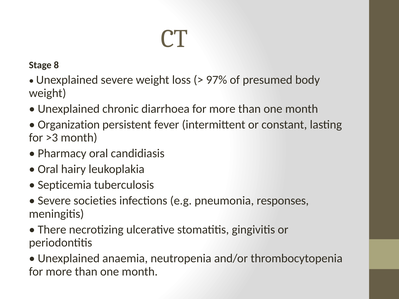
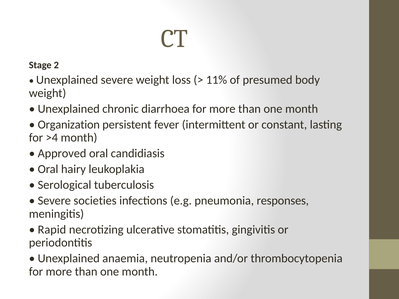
8: 8 -> 2 (56, 65)
97%: 97% -> 11% (217, 80)
>3: >3 -> >4 (52, 138)
Pharmacy: Pharmacy -> Approved (62, 154)
Septicemia: Septicemia -> Serological (65, 185)
There: There -> Rapid (52, 230)
